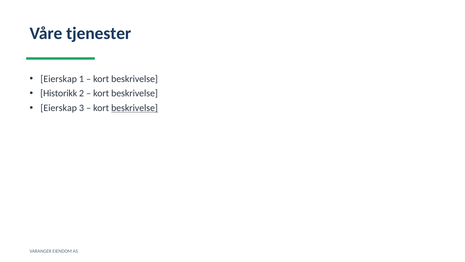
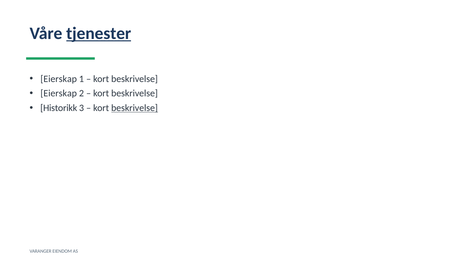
tjenester underline: none -> present (99, 33)
Historikk: Historikk -> Eierskap (59, 93)
Eierskap: Eierskap -> Historikk (59, 108)
